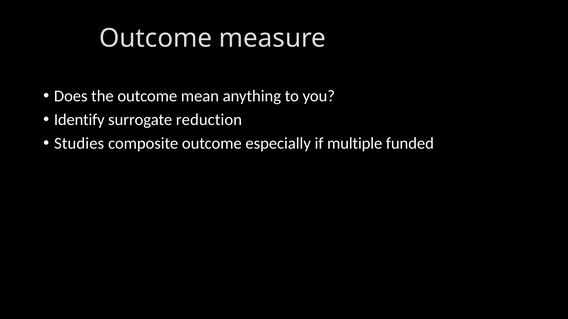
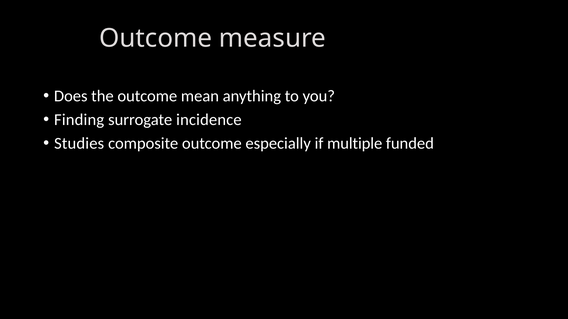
Identify: Identify -> Finding (79, 120)
reduction: reduction -> incidence (209, 120)
